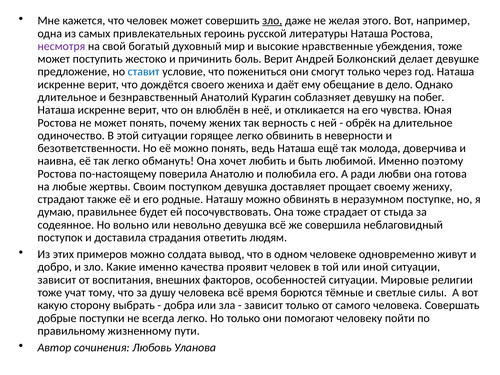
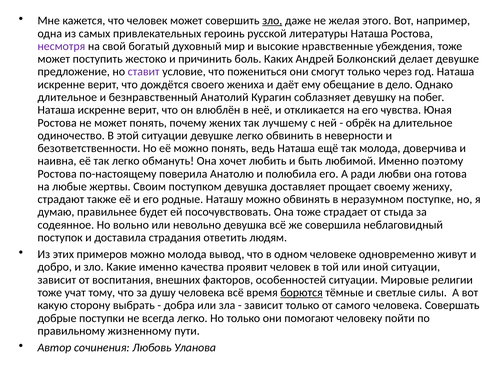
боль Верит: Верит -> Каких (279, 59)
ставит colour: blue -> purple (144, 72)
верность: верность -> лучшему (285, 123)
ситуации горящее: горящее -> девушке (212, 136)
можно солдата: солдата -> молода (187, 254)
борются underline: none -> present (302, 293)
